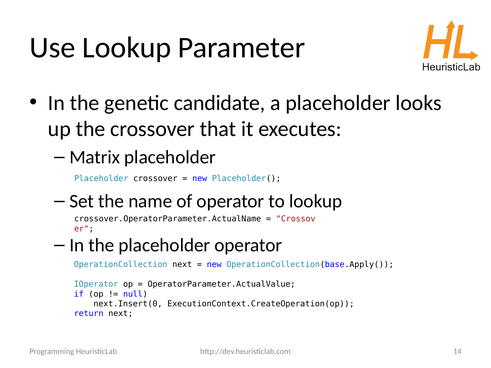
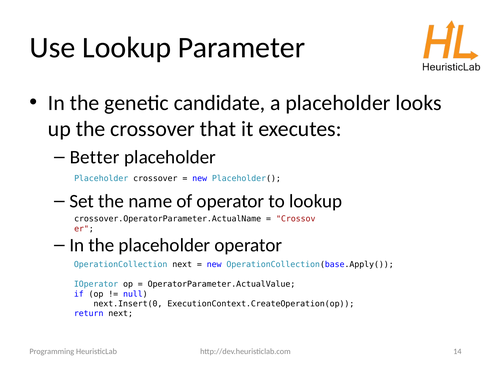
Matrix: Matrix -> Better (95, 157)
